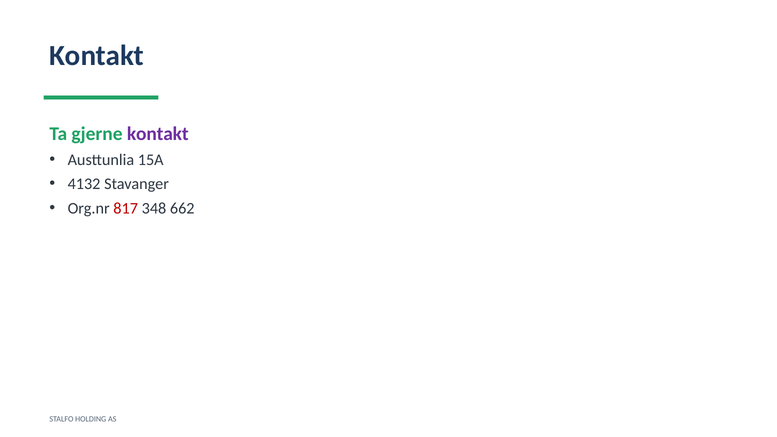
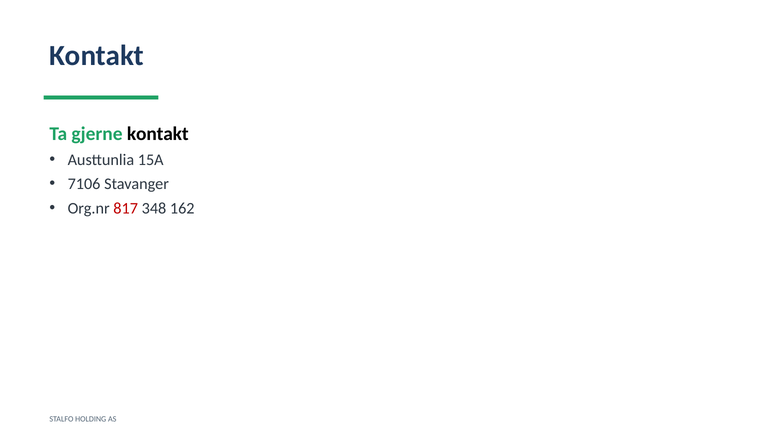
kontakt colour: purple -> black (158, 134)
4132: 4132 -> 7106 (84, 184)
662: 662 -> 162 (182, 208)
